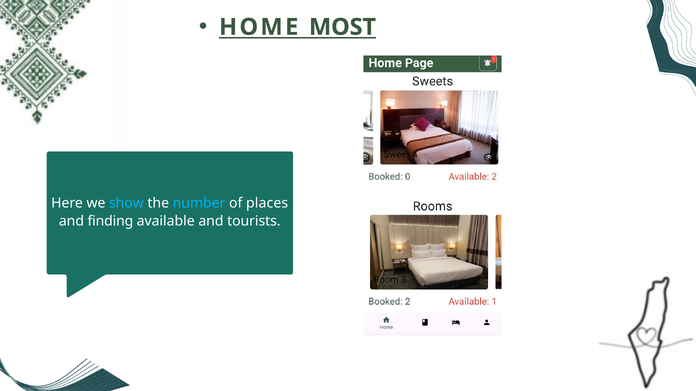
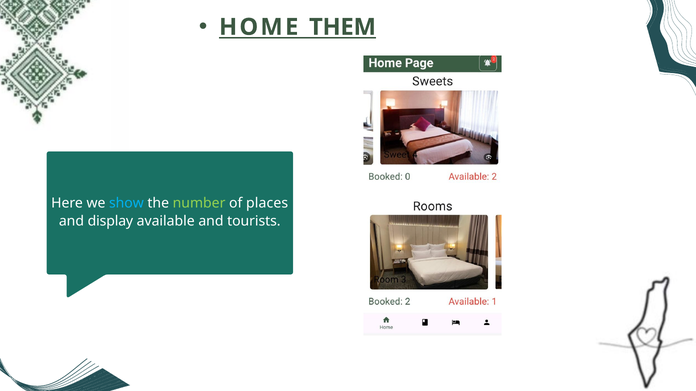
MOST: MOST -> THEM (342, 27)
number colour: light blue -> light green (199, 203)
finding: finding -> display (110, 221)
